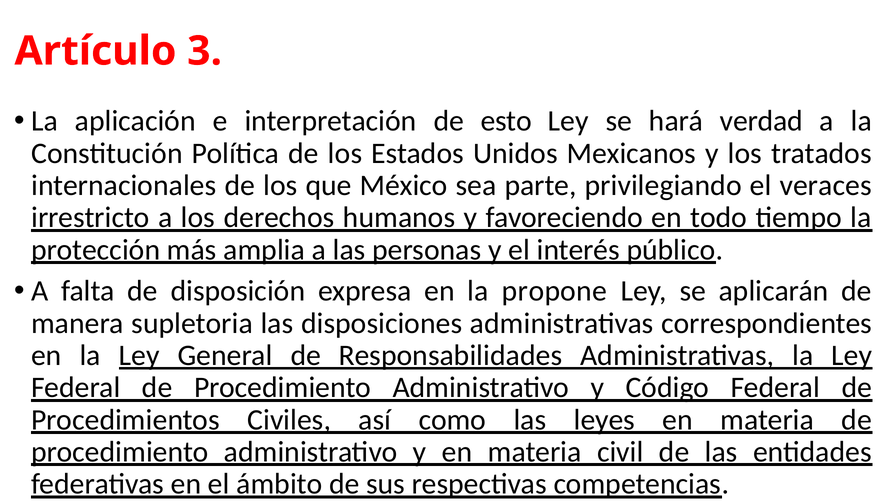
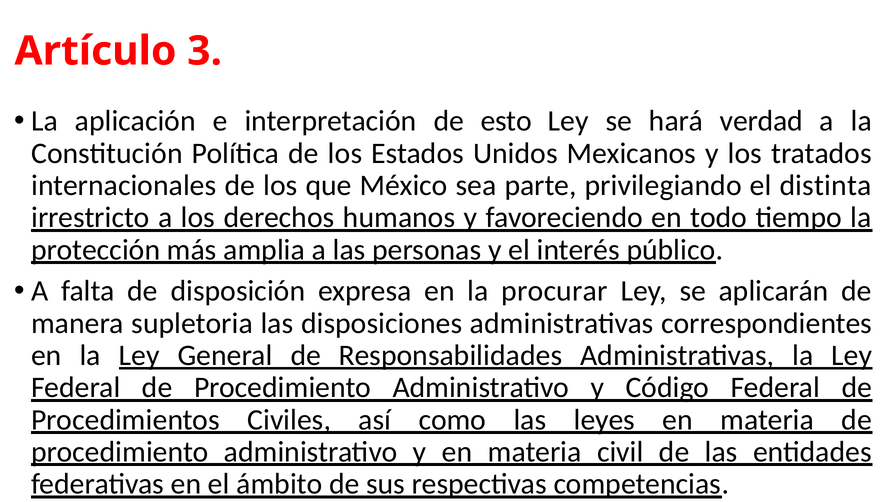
veraces: veraces -> distinta (826, 186)
propone: propone -> procurar (555, 291)
